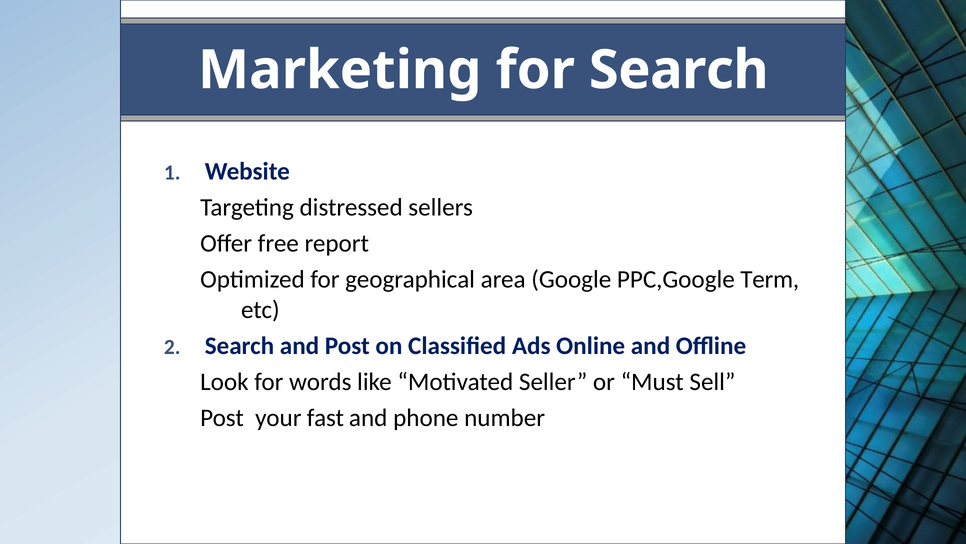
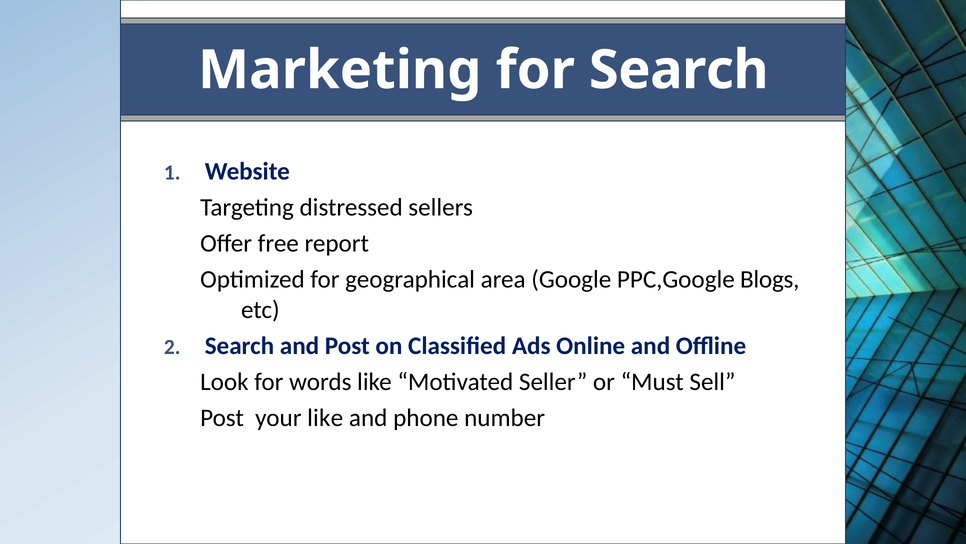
PPC,Google Term: Term -> Blogs (770, 279)
your fast: fast -> like (325, 418)
